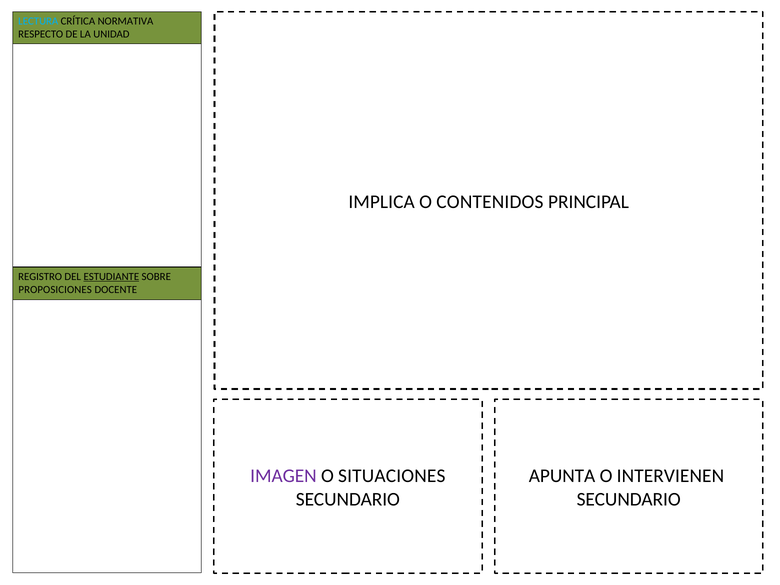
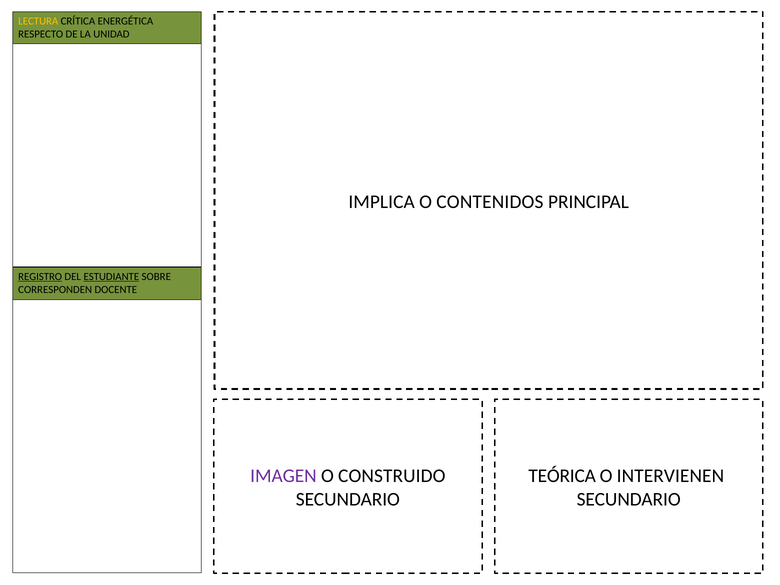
LECTURA colour: light blue -> yellow (38, 21)
NORMATIVA: NORMATIVA -> ENERGÉTICA (125, 21)
REGISTRO underline: none -> present (40, 277)
PROPOSICIONES: PROPOSICIONES -> CORRESPONDEN (55, 290)
SITUACIONES: SITUACIONES -> CONSTRUIDO (392, 476)
APUNTA: APUNTA -> TEÓRICA (562, 476)
